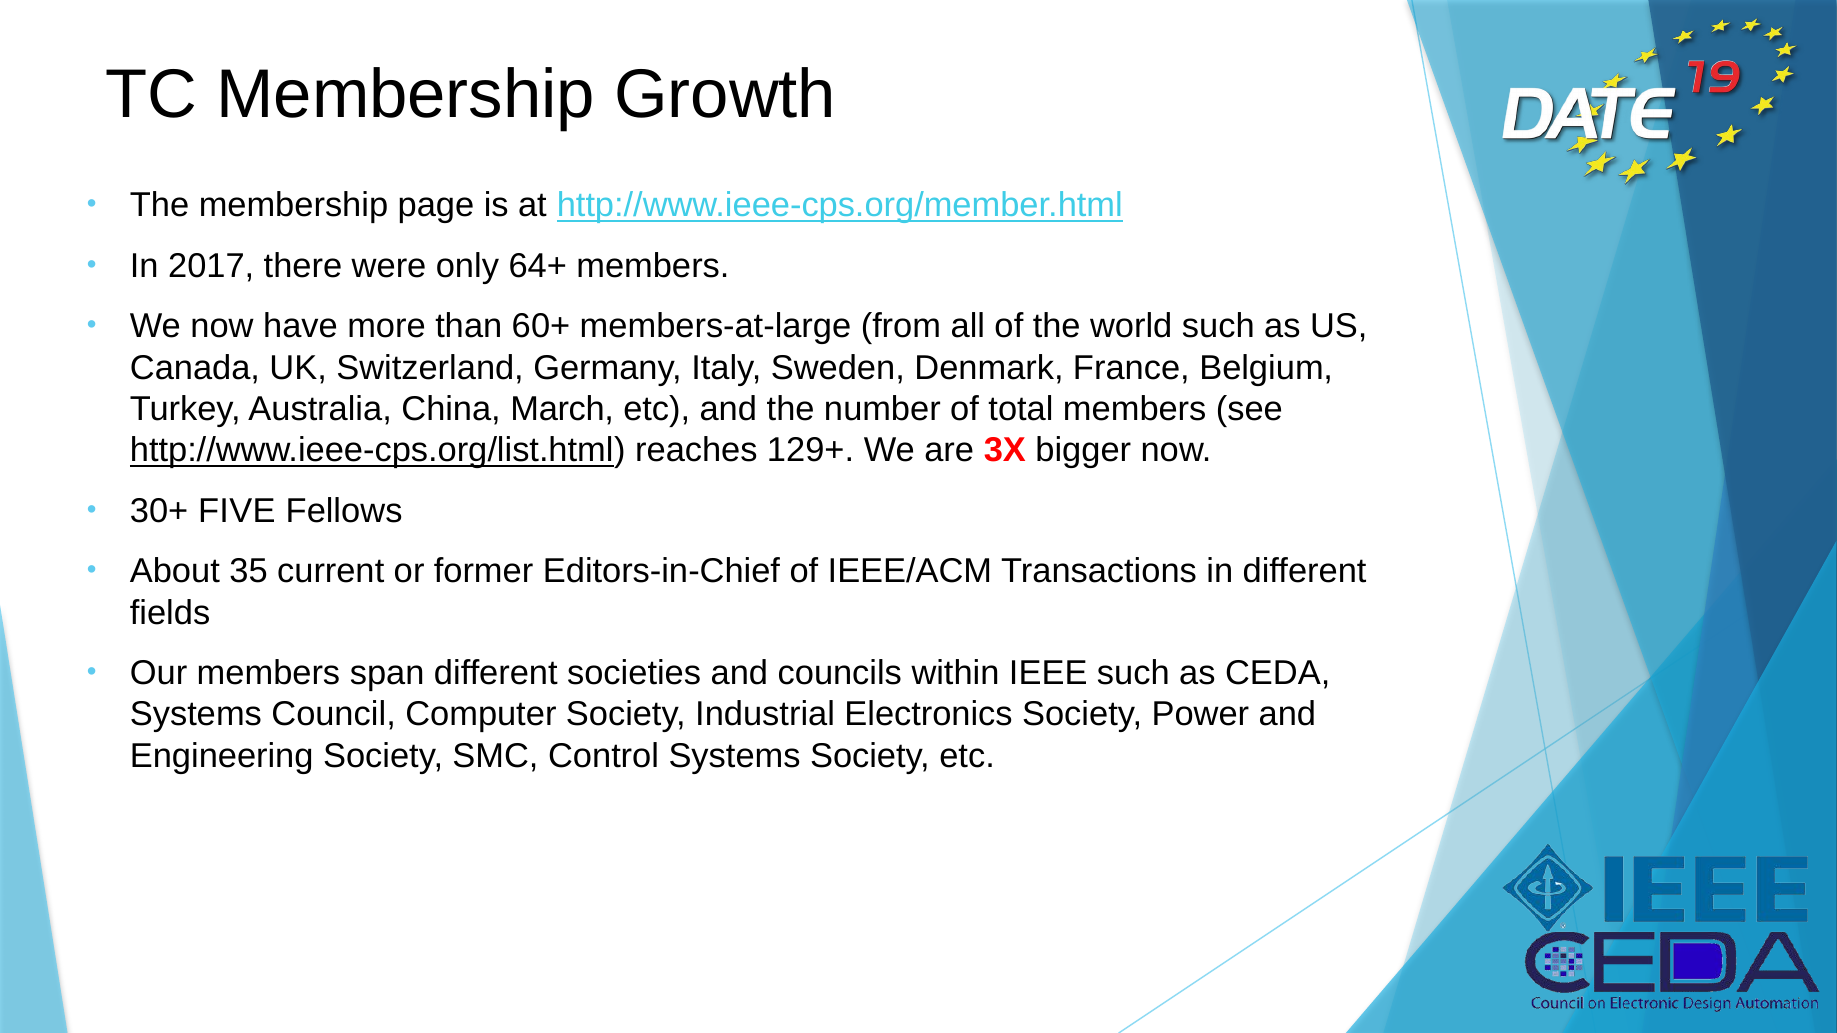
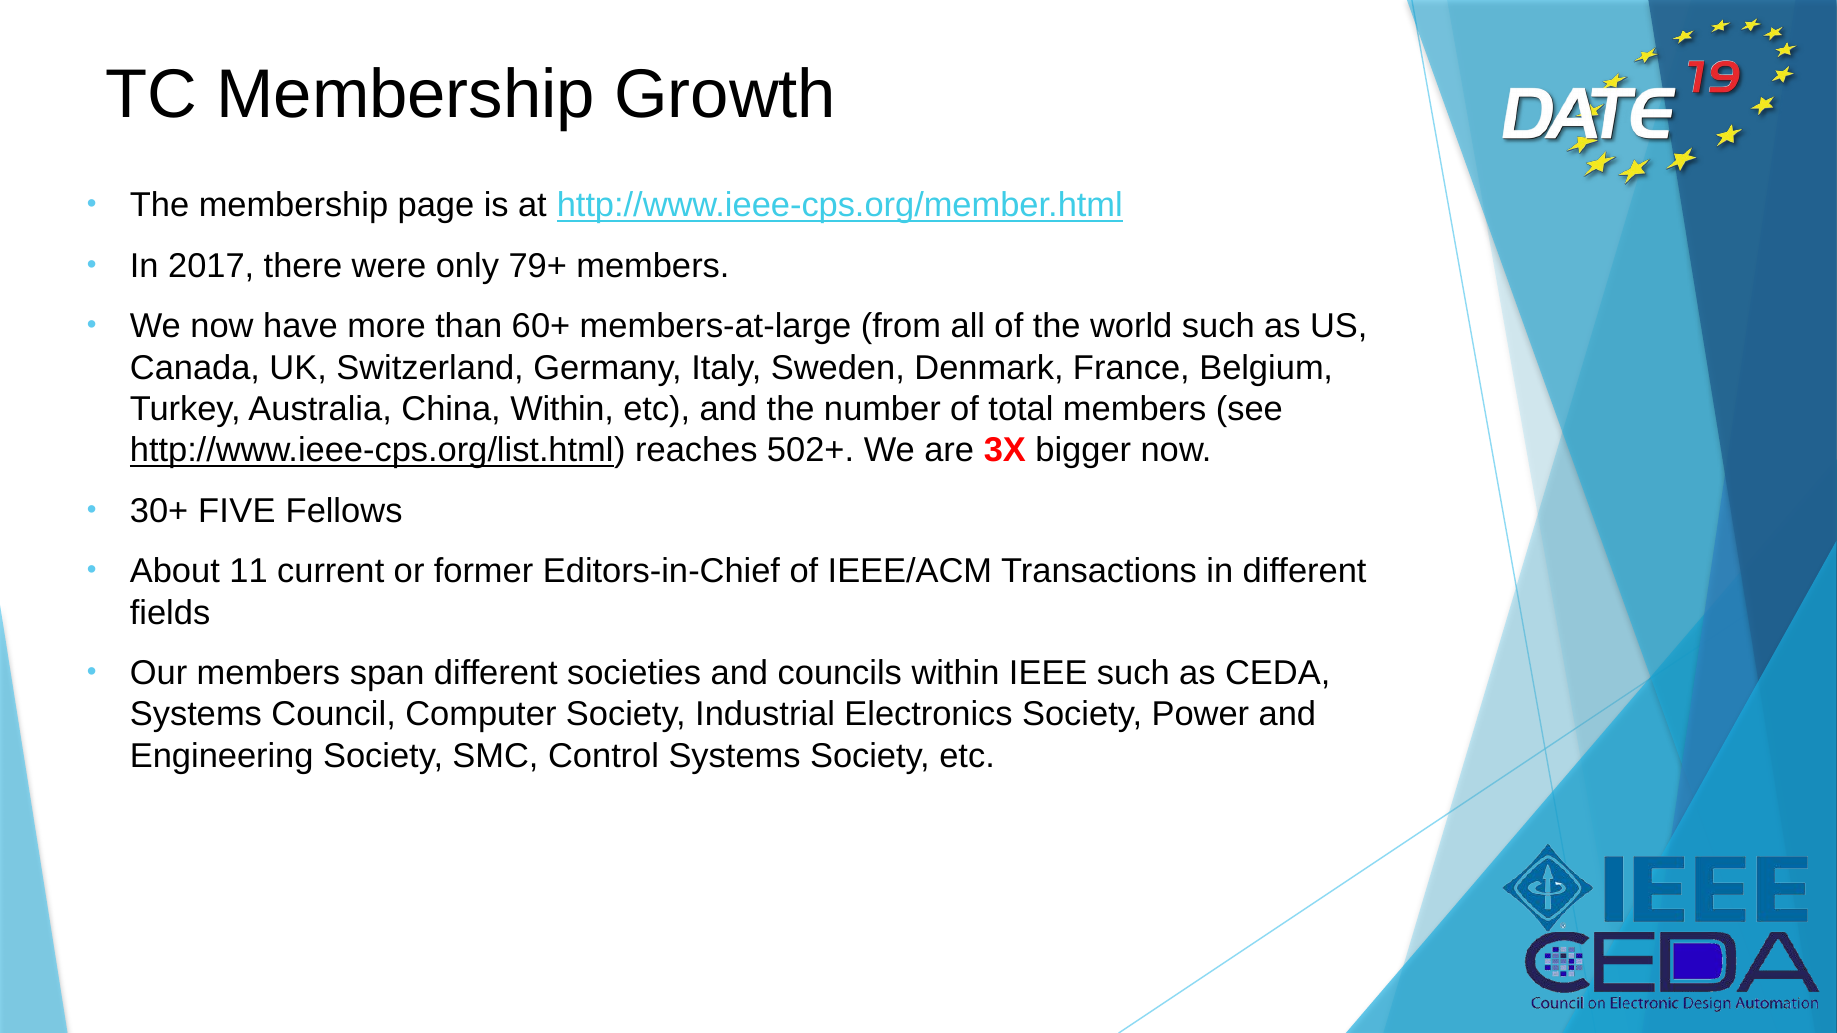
64+: 64+ -> 79+ (538, 266)
China March: March -> Within (562, 409)
129+: 129+ -> 502+ (811, 451)
35: 35 -> 11 (248, 572)
